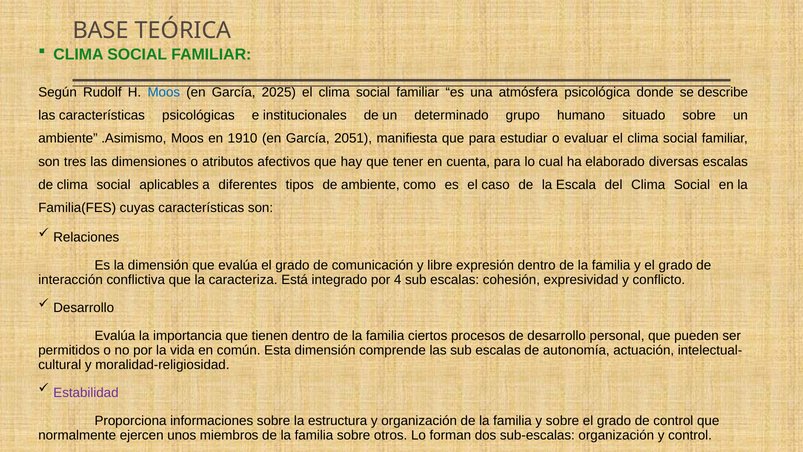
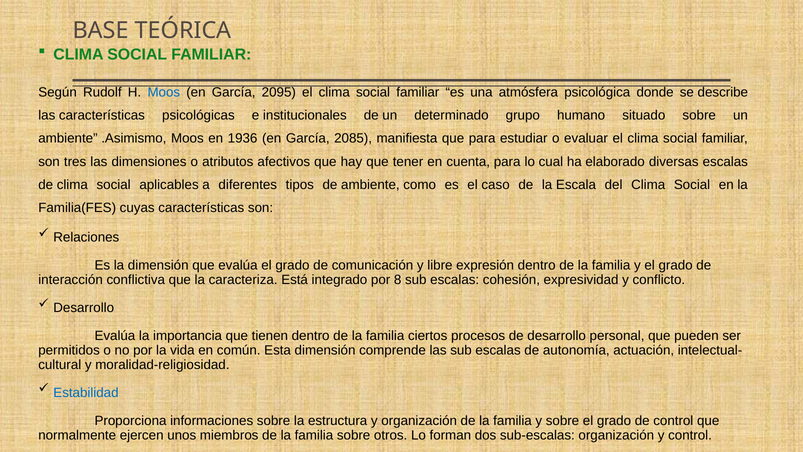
2025: 2025 -> 2095 (279, 92)
1910: 1910 -> 1936 (243, 138)
2051: 2051 -> 2085 (353, 138)
4: 4 -> 8 (398, 280)
Estabilidad colour: purple -> blue (86, 393)
